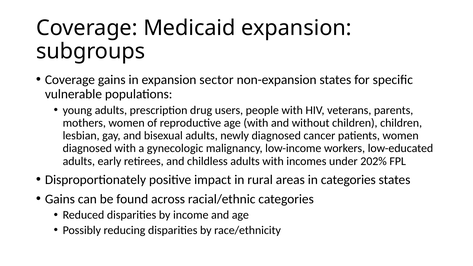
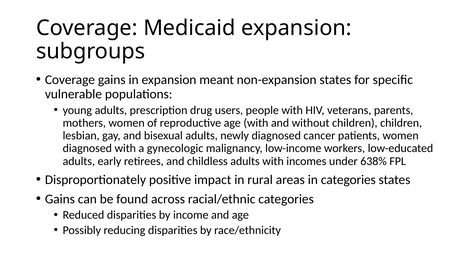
sector: sector -> meant (217, 80)
202%: 202% -> 638% (374, 161)
